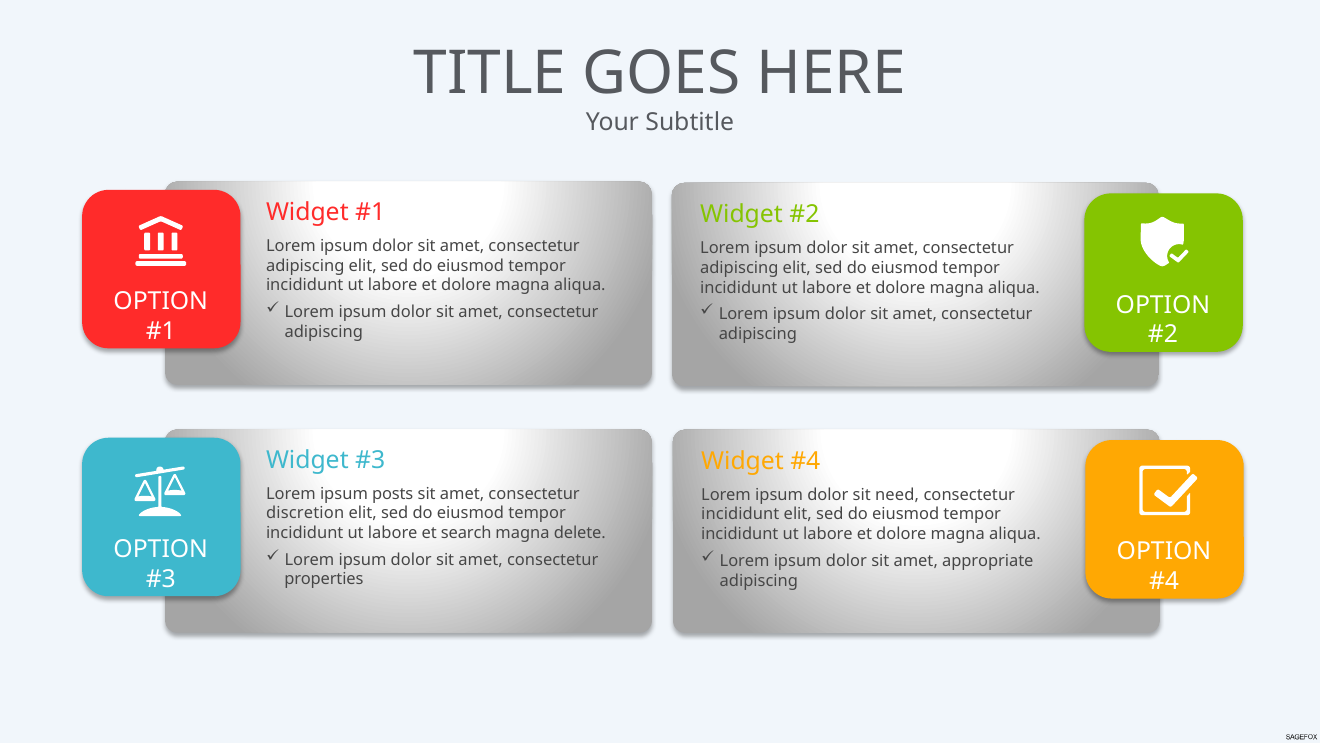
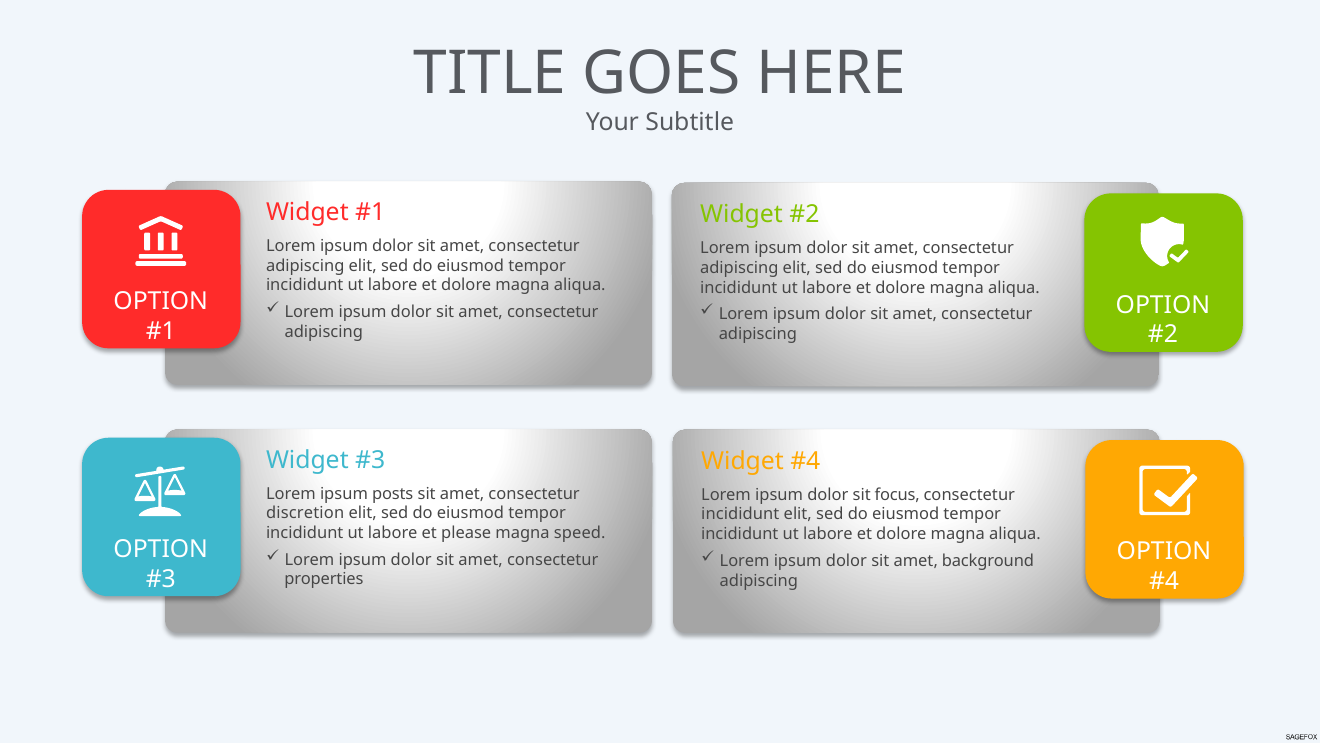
need: need -> focus (897, 494)
search: search -> please (466, 533)
delete: delete -> speed (580, 533)
appropriate: appropriate -> background (988, 560)
